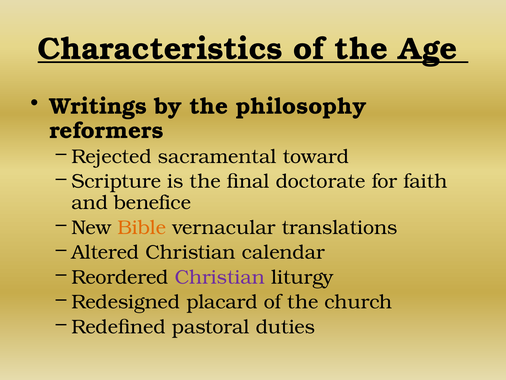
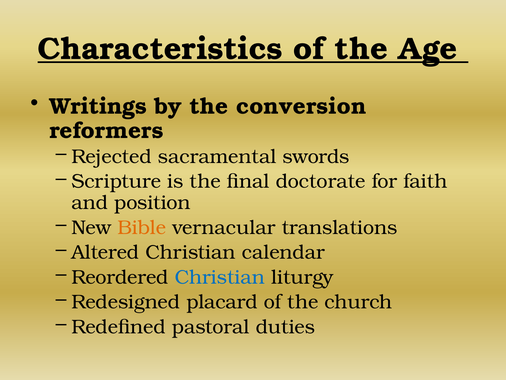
philosophy: philosophy -> conversion (301, 106)
toward: toward -> swords (316, 156)
benefice: benefice -> position (152, 202)
Christian colour: purple -> blue (220, 277)
